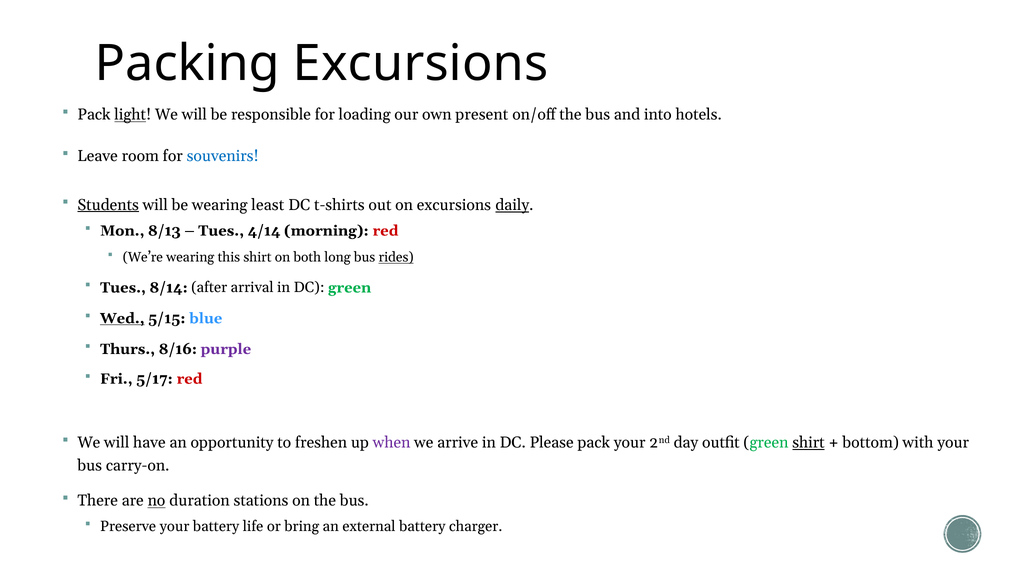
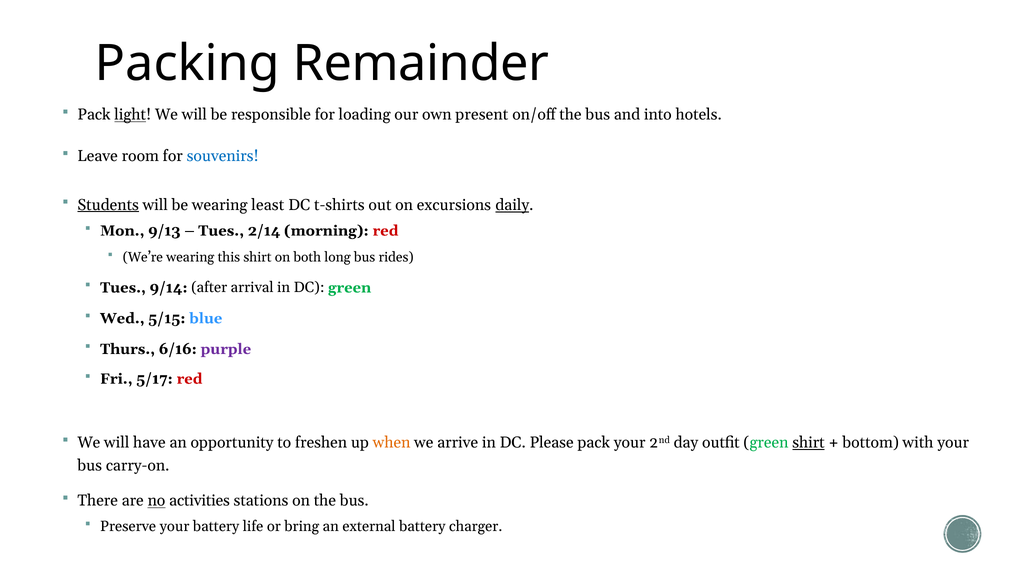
Packing Excursions: Excursions -> Remainder (421, 64)
8/13: 8/13 -> 9/13 (164, 231)
4/14: 4/14 -> 2/14 (264, 231)
rides underline: present -> none (396, 258)
8/14: 8/14 -> 9/14 (169, 288)
Wed underline: present -> none (122, 319)
8/16: 8/16 -> 6/16 (178, 349)
when colour: purple -> orange (392, 443)
duration: duration -> activities (200, 501)
